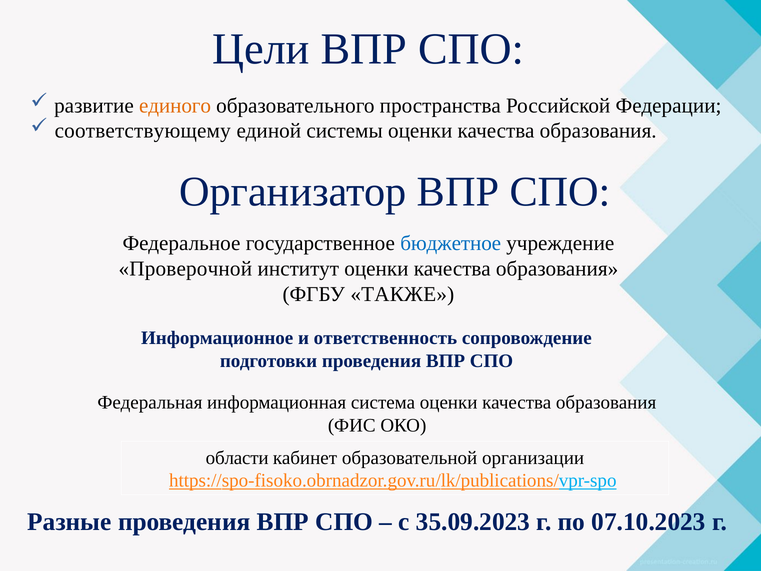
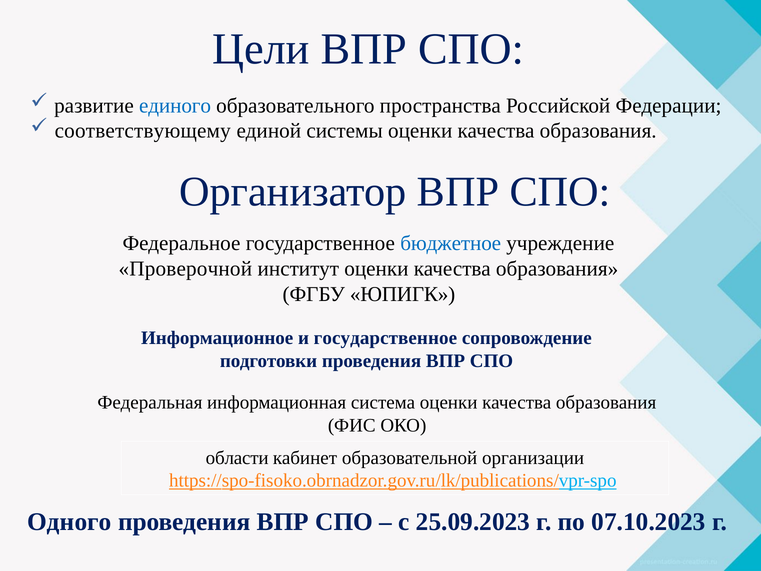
единого colour: orange -> blue (175, 105)
ТАКЖЕ: ТАКЖЕ -> ЮПИГК (403, 294)
и ответственность: ответственность -> государственное (385, 338)
Разные: Разные -> Одного (69, 522)
35.09.2023: 35.09.2023 -> 25.09.2023 (473, 522)
